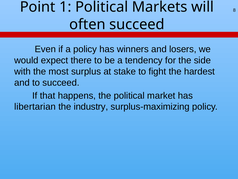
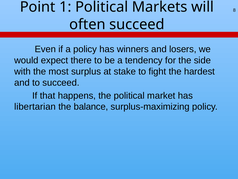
industry: industry -> balance (91, 106)
